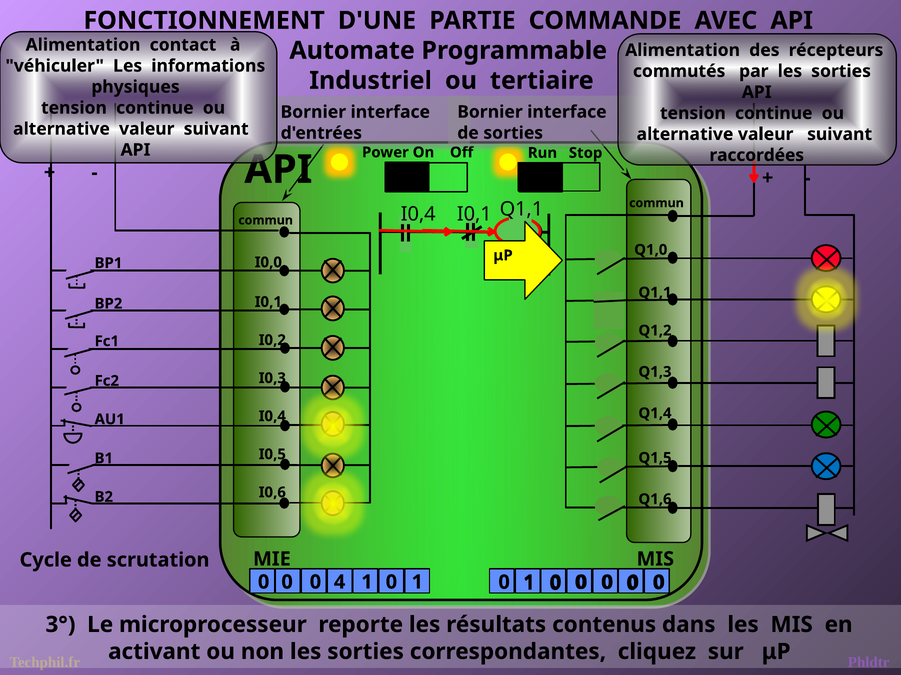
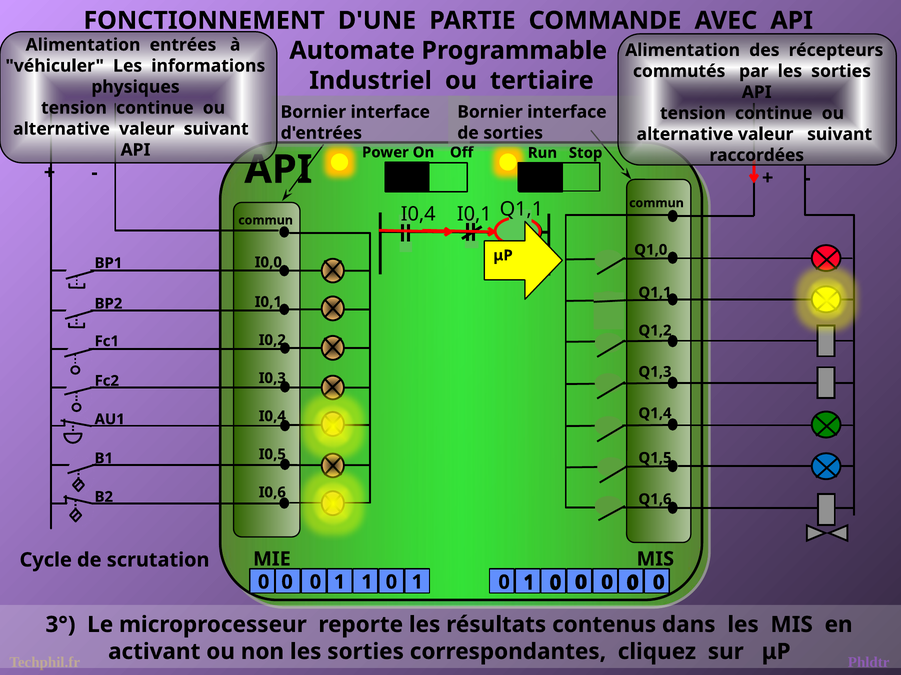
contact: contact -> entrées (183, 45)
4: 4 -> 1 (340, 583)
